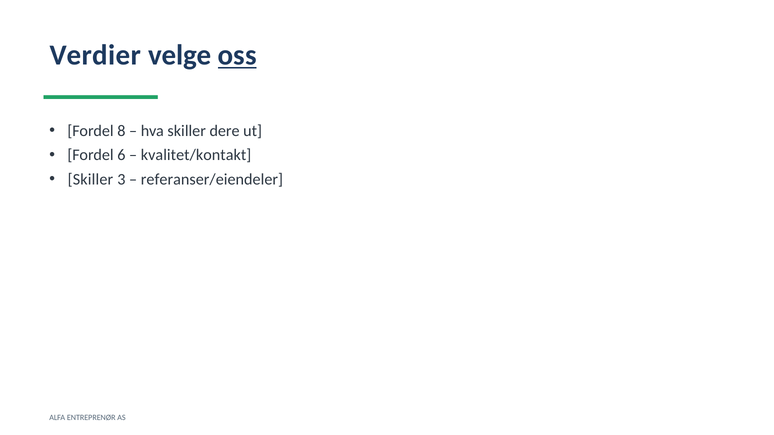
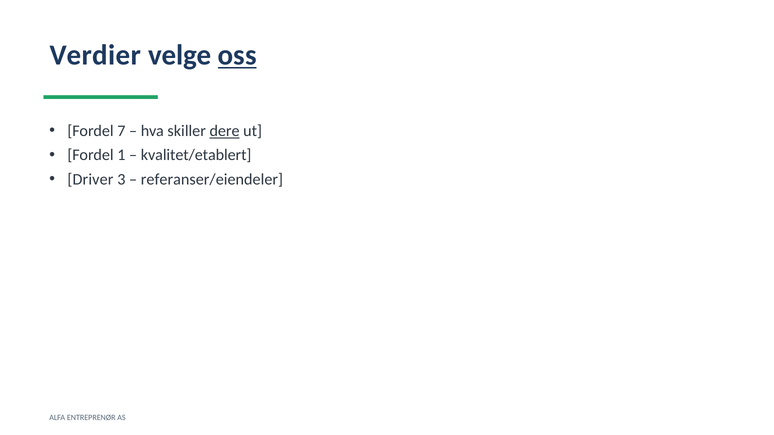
8: 8 -> 7 (121, 131)
dere underline: none -> present (225, 131)
6: 6 -> 1 (121, 155)
kvalitet/kontakt: kvalitet/kontakt -> kvalitet/etablert (196, 155)
Skiller: Skiller -> Driver (90, 179)
